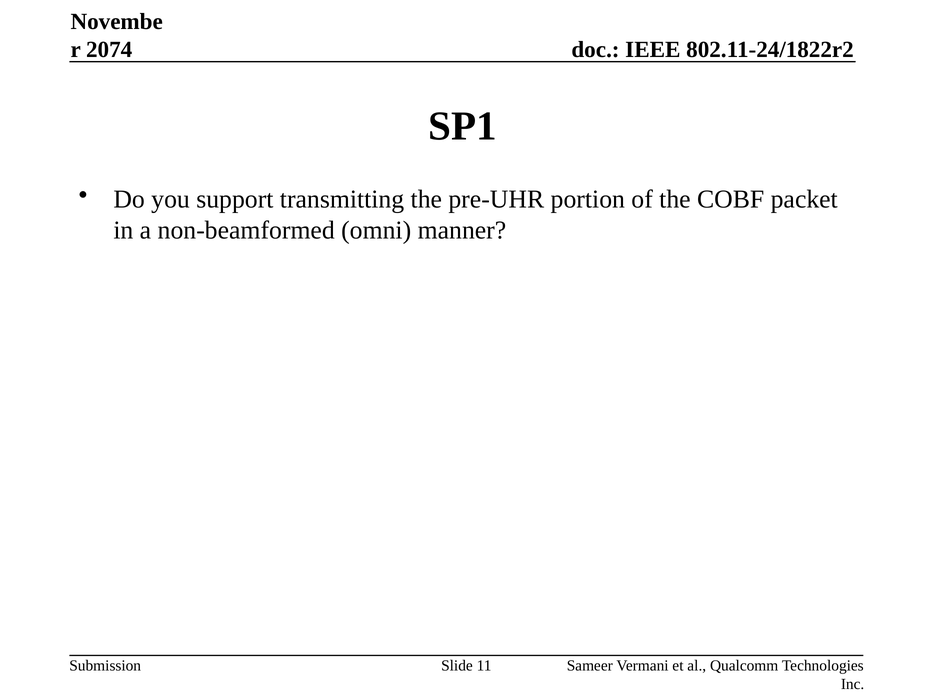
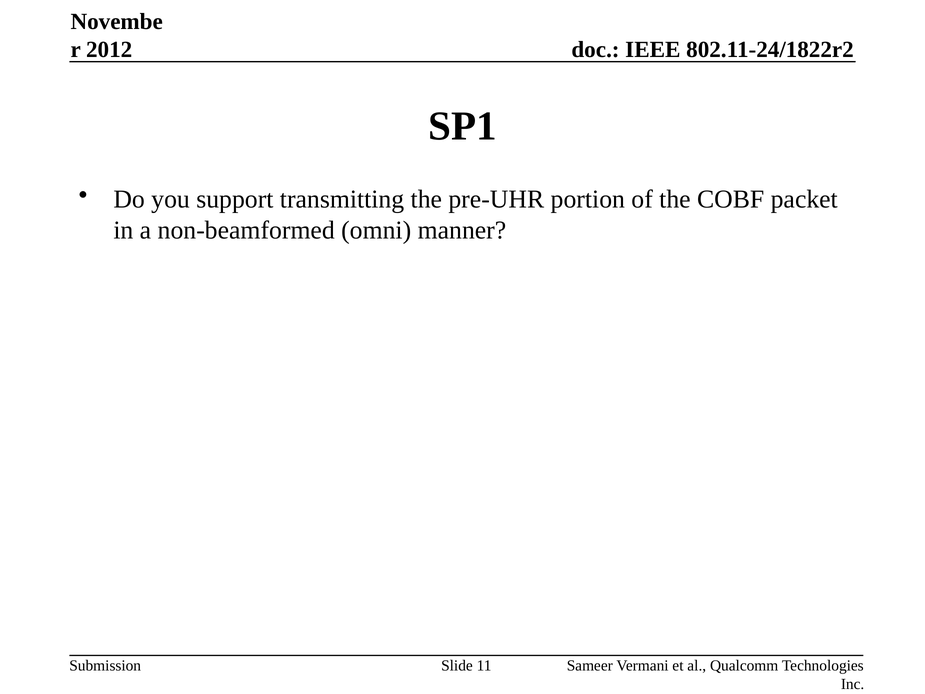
2074: 2074 -> 2012 (109, 49)
